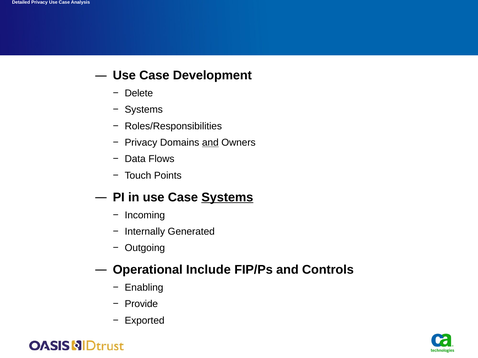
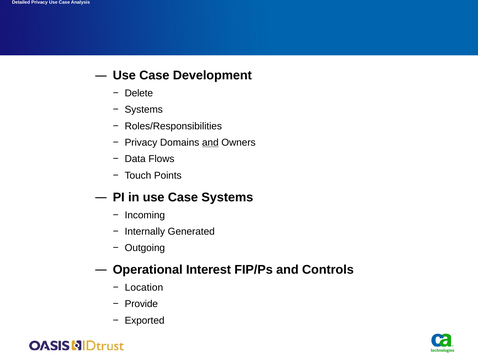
Systems underline: present -> none (227, 198)
Include: Include -> Interest (209, 270)
Enabling: Enabling -> Location (144, 288)
